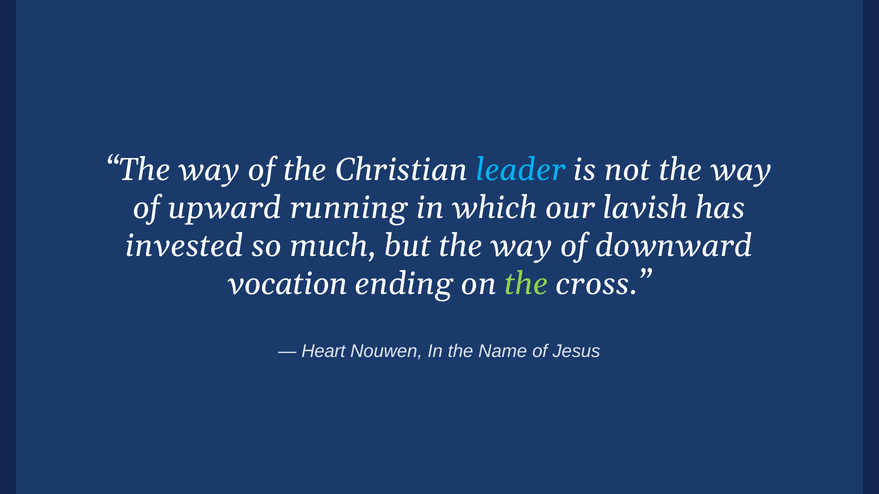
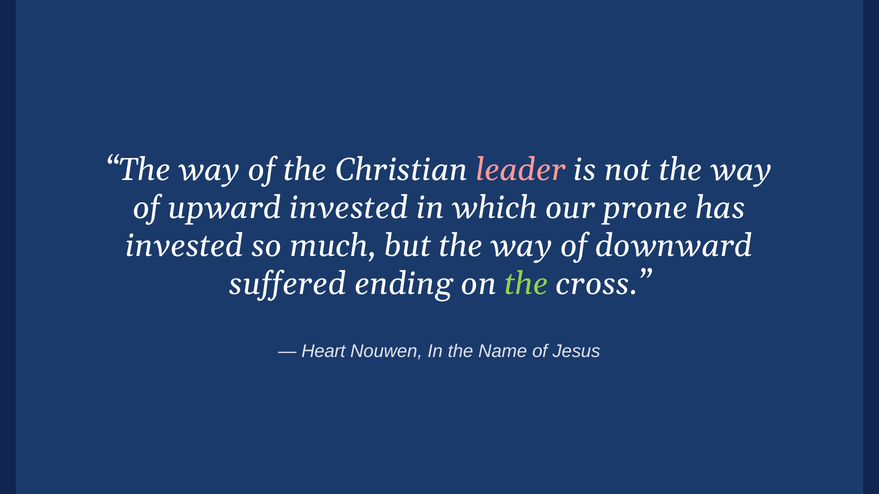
leader colour: light blue -> pink (521, 170)
upward running: running -> invested (349, 208)
lavish: lavish -> prone (645, 208)
vocation: vocation -> suffered (288, 284)
